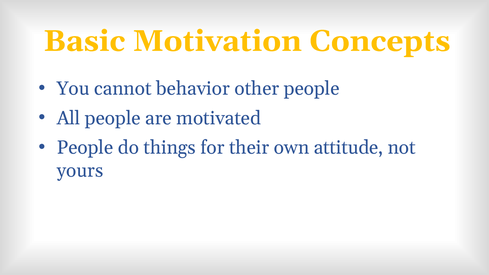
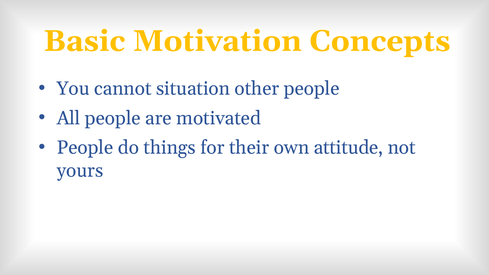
behavior: behavior -> situation (193, 88)
